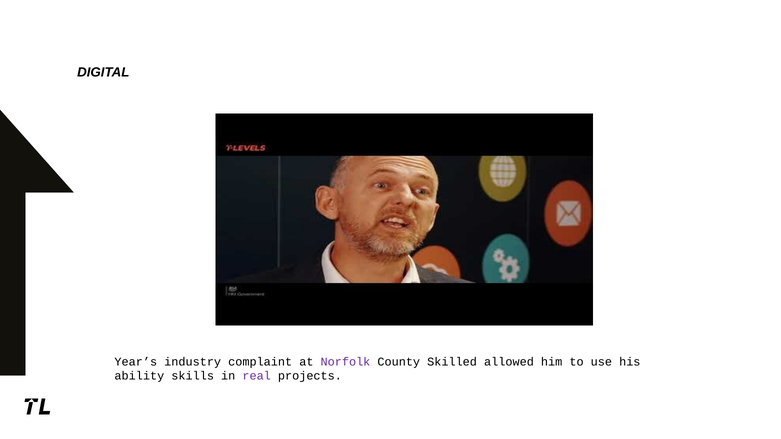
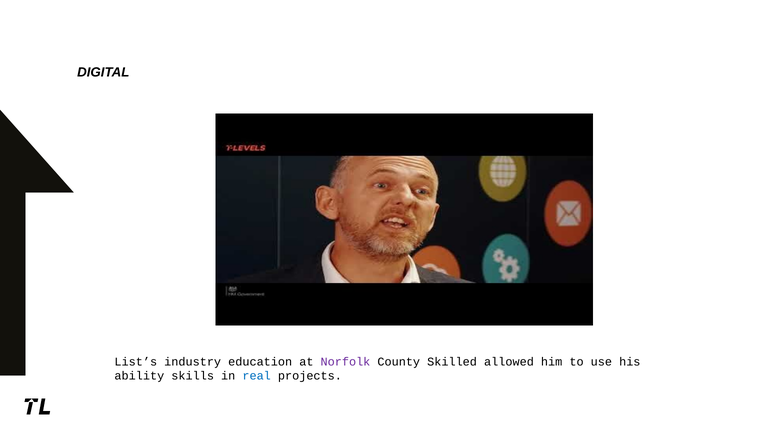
Year’s: Year’s -> List’s (136, 362)
complaint: complaint -> education (260, 362)
real colour: purple -> blue (257, 376)
